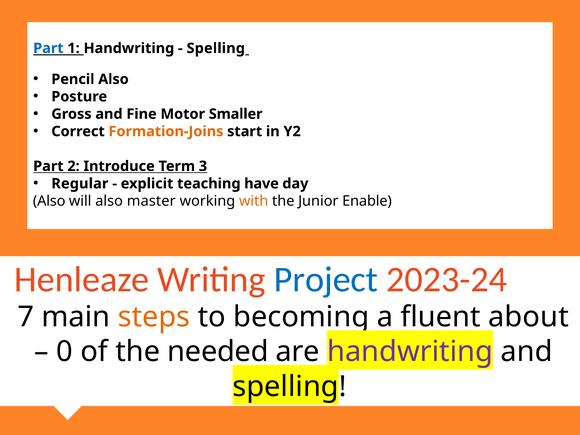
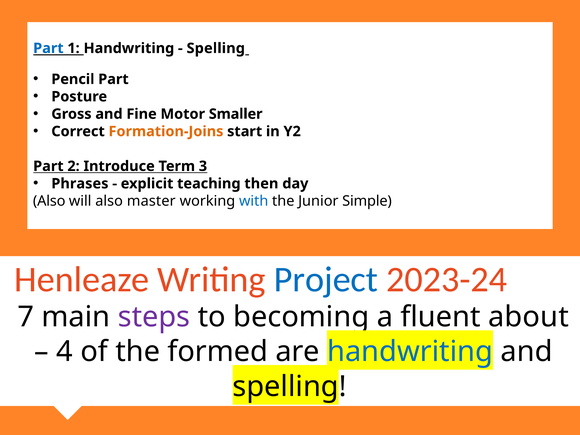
Pencil Also: Also -> Part (113, 79)
Regular: Regular -> Phrases (80, 184)
have: have -> then (261, 184)
with colour: orange -> blue (254, 201)
Enable: Enable -> Simple (367, 201)
steps colour: orange -> purple (154, 317)
0: 0 -> 4 (65, 352)
needed: needed -> formed (218, 352)
handwriting colour: purple -> blue (410, 352)
